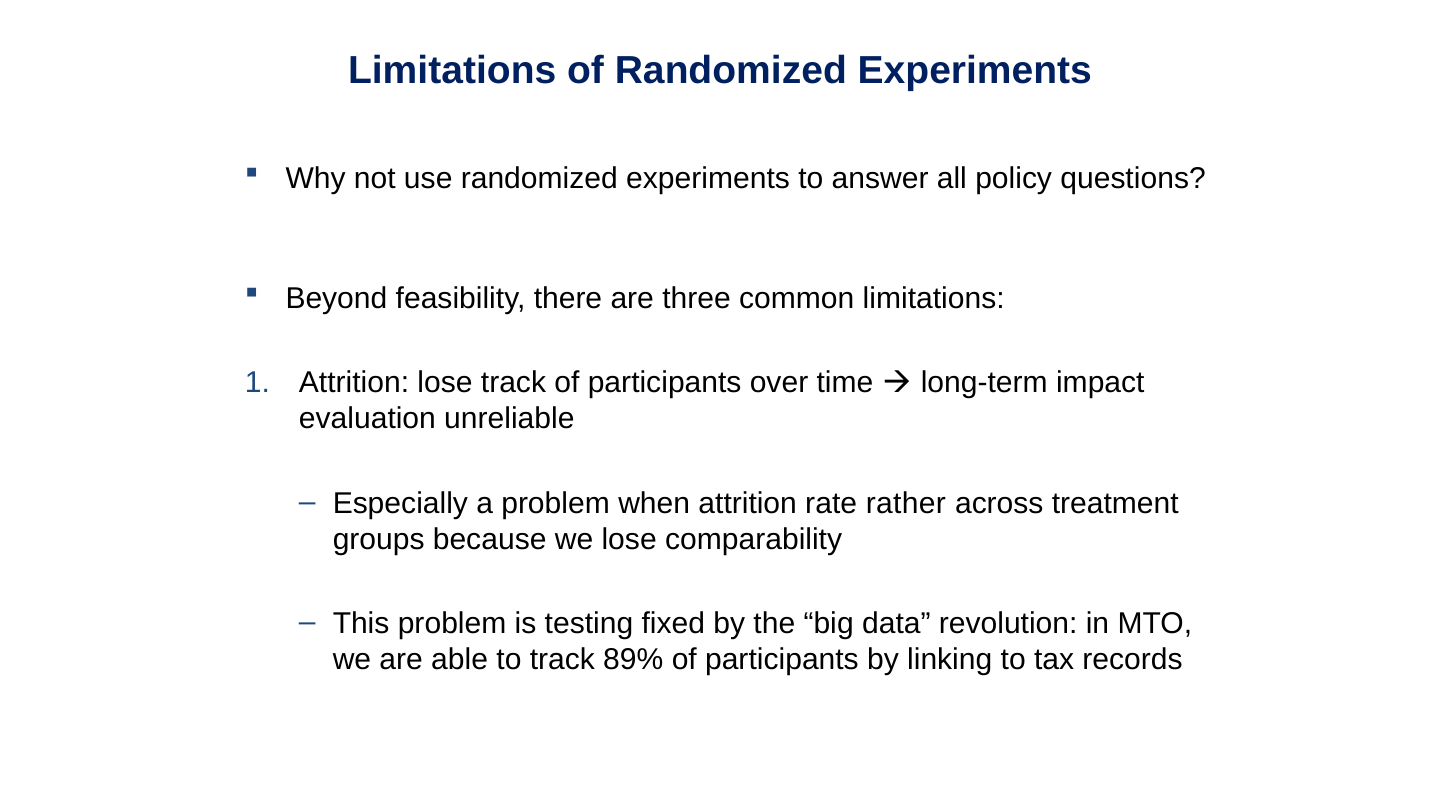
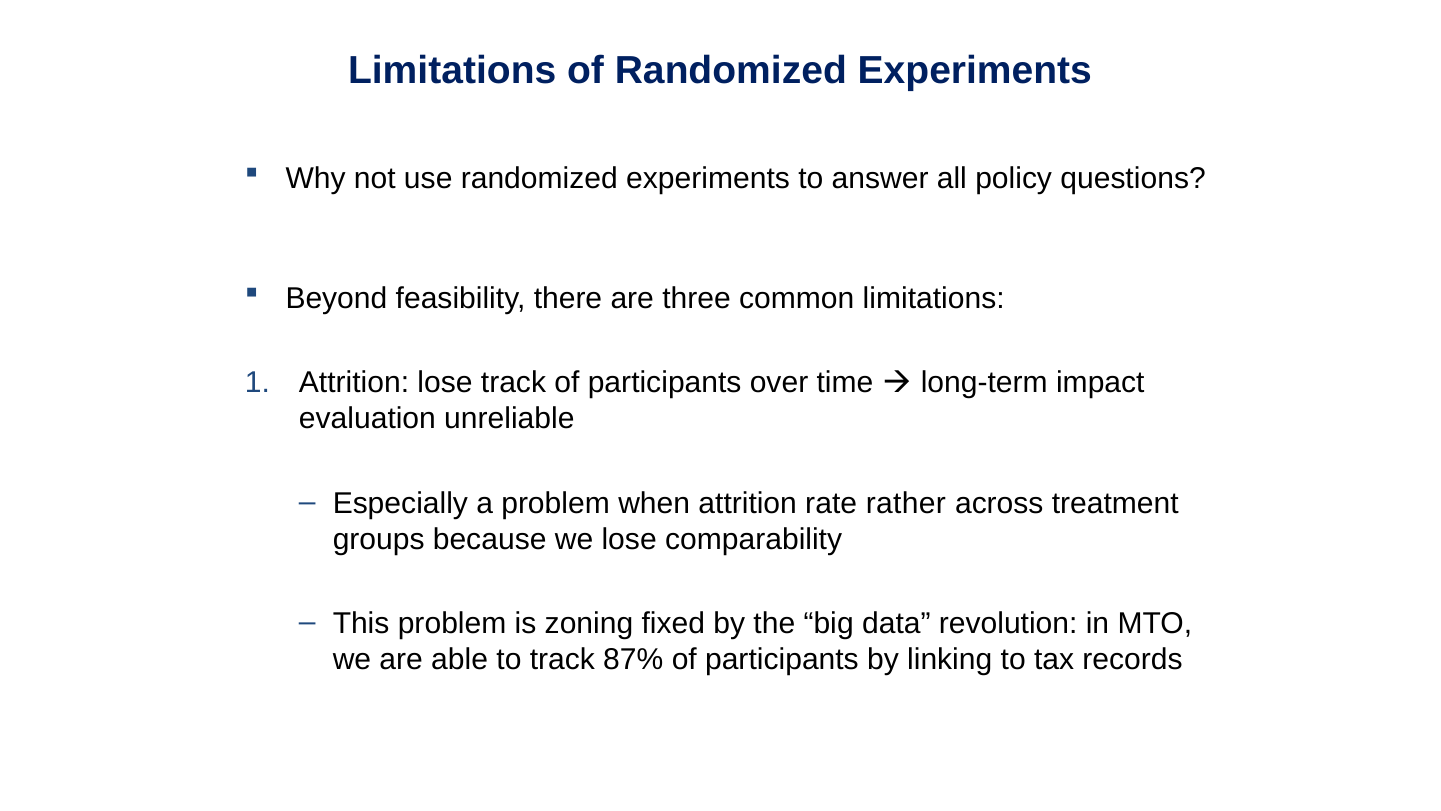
testing: testing -> zoning (589, 623)
89%: 89% -> 87% (633, 659)
